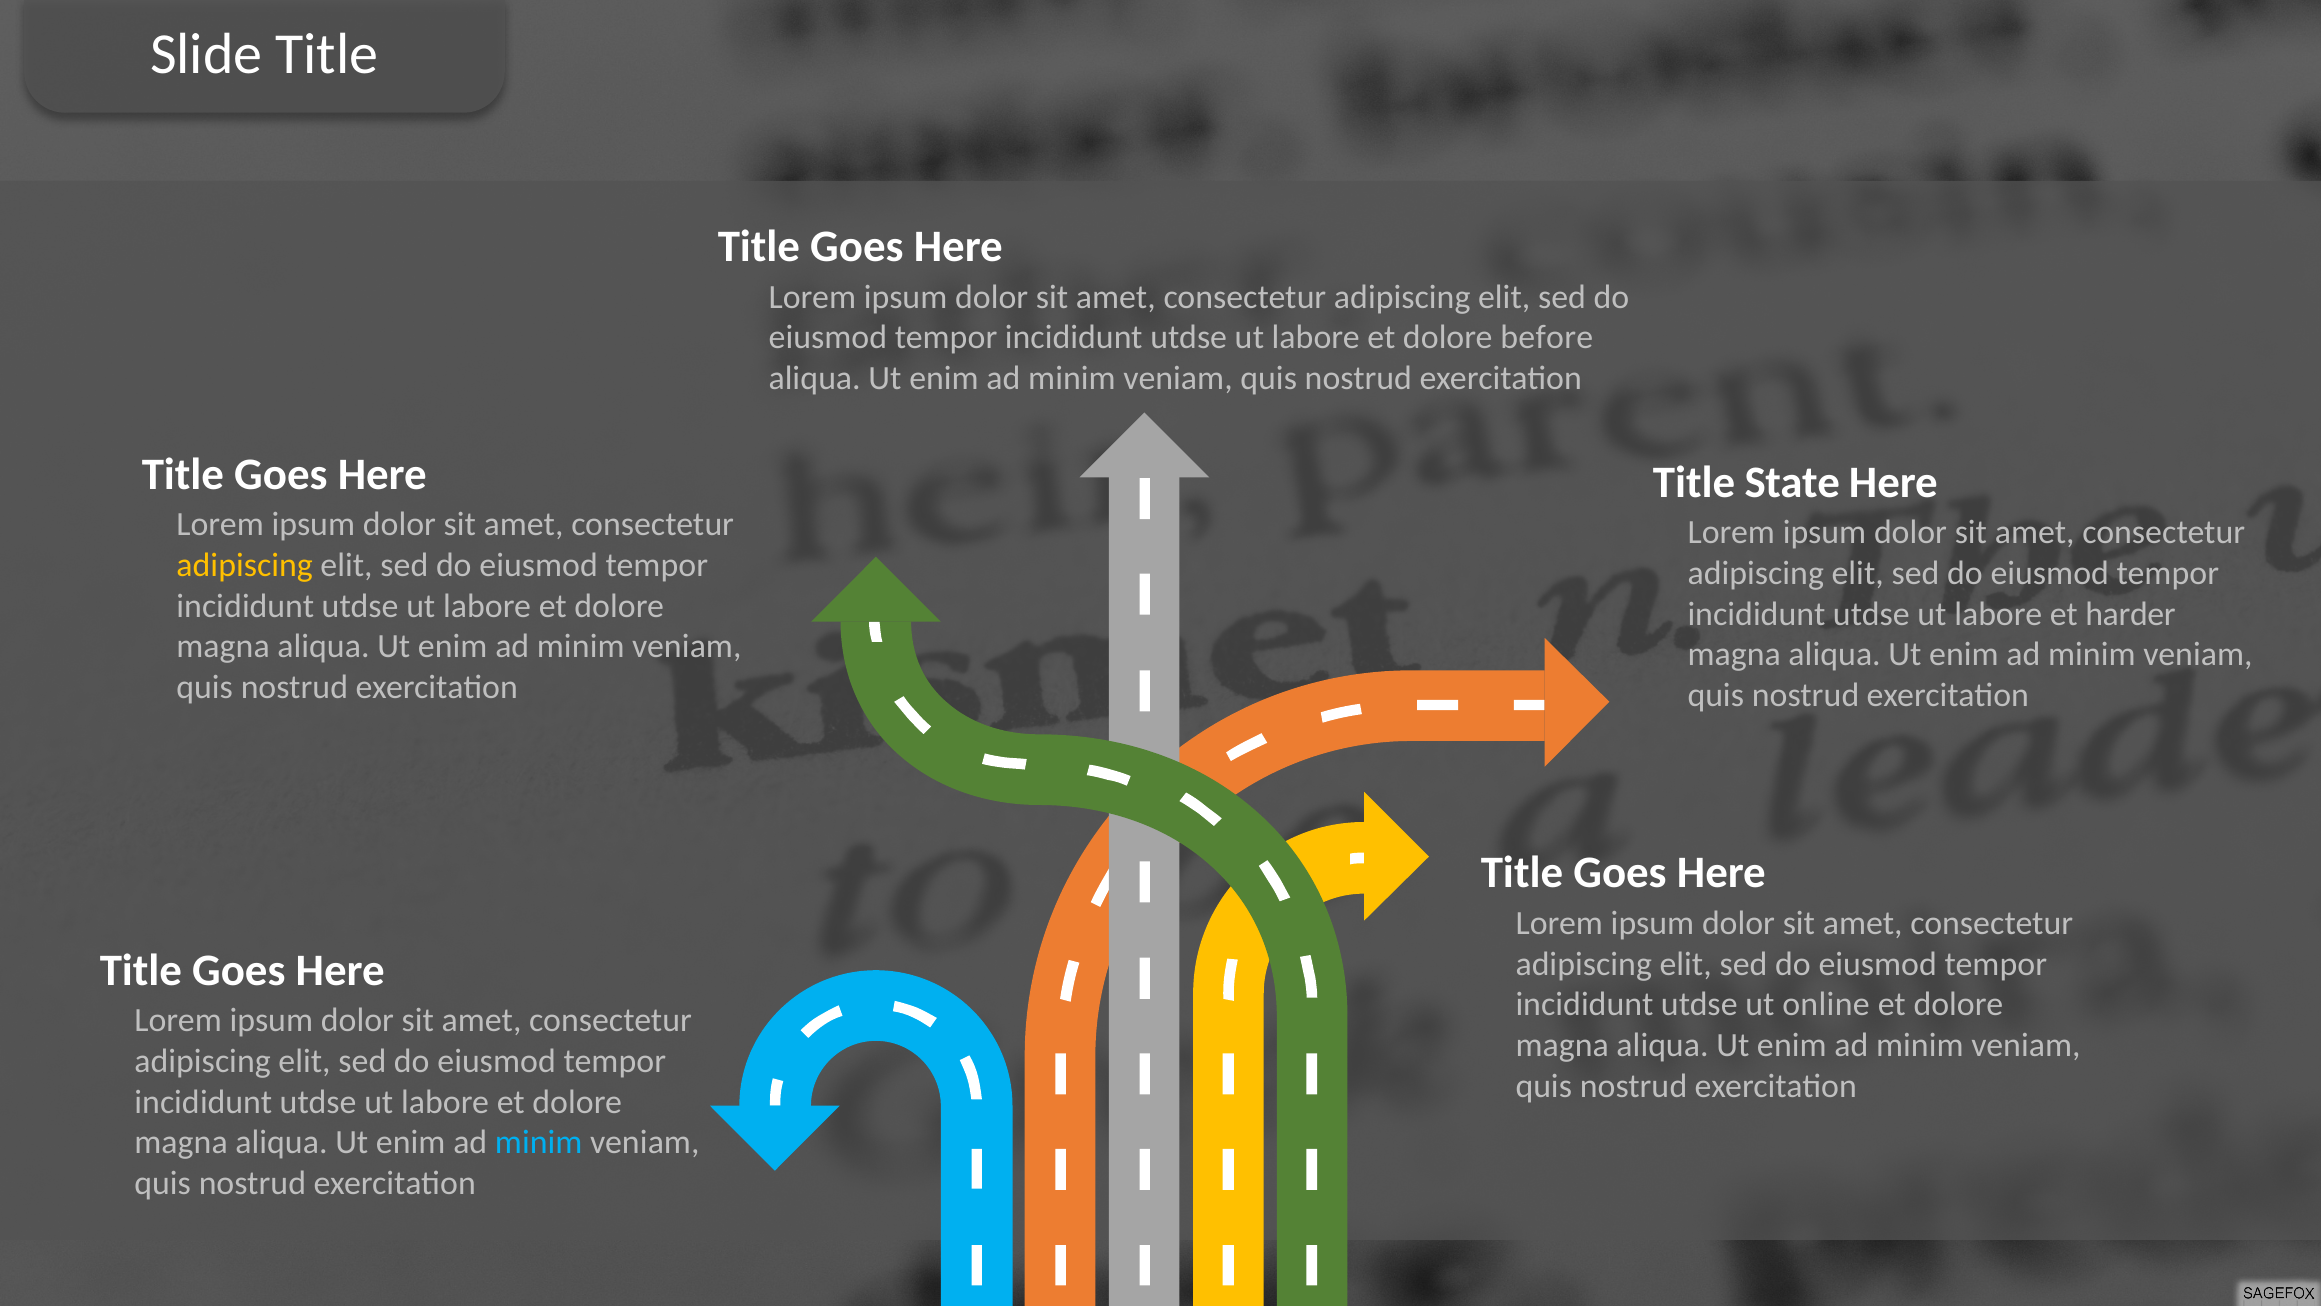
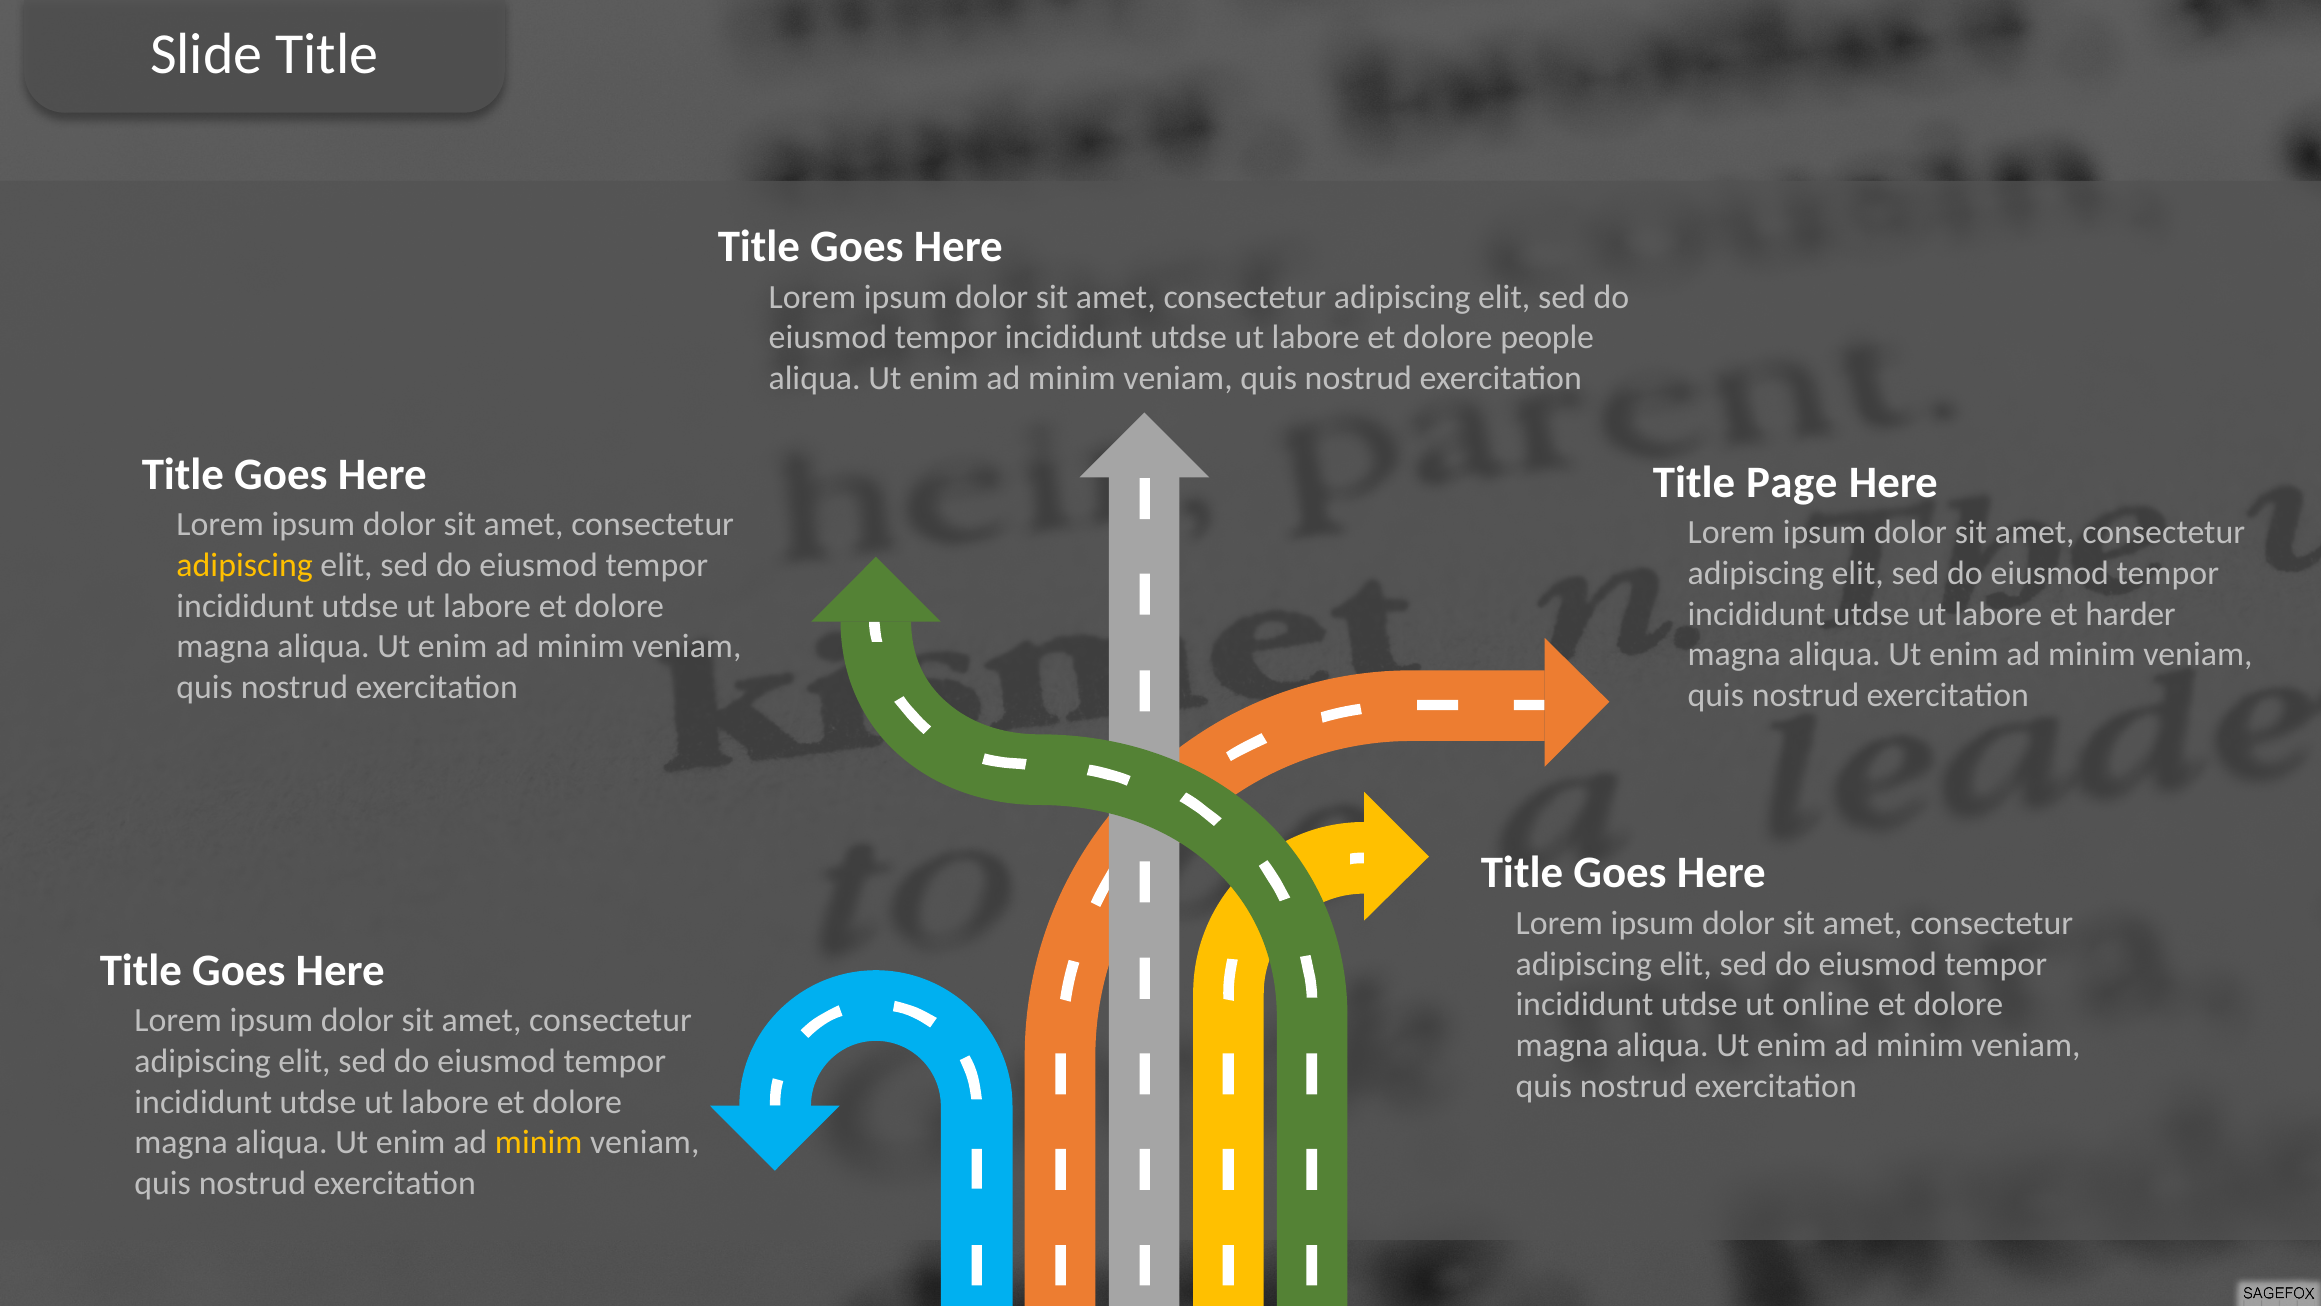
before: before -> people (1547, 338)
State: State -> Page (1792, 482)
minim colour: light blue -> yellow (539, 1142)
